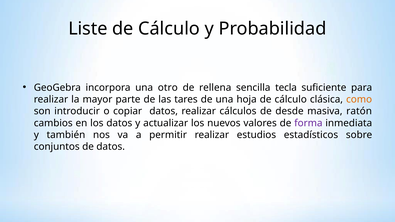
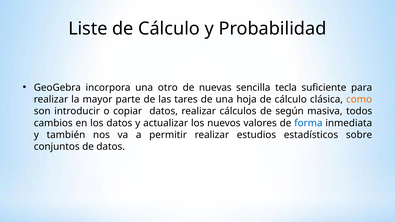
rellena: rellena -> nuevas (215, 88)
desde: desde -> según (290, 111)
ratón: ratón -> todos (359, 111)
forma colour: purple -> blue (308, 123)
